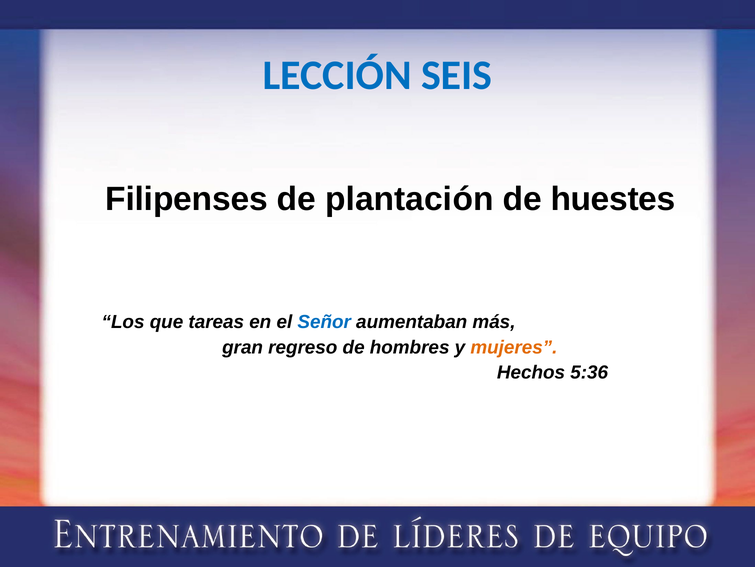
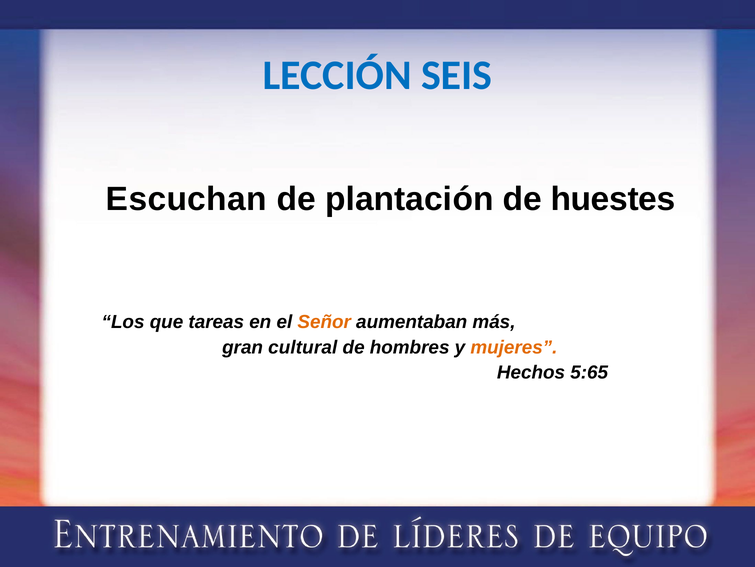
Filipenses: Filipenses -> Escuchan (186, 199)
Señor colour: blue -> orange (324, 322)
regreso: regreso -> cultural (303, 347)
5:36: 5:36 -> 5:65 (589, 372)
